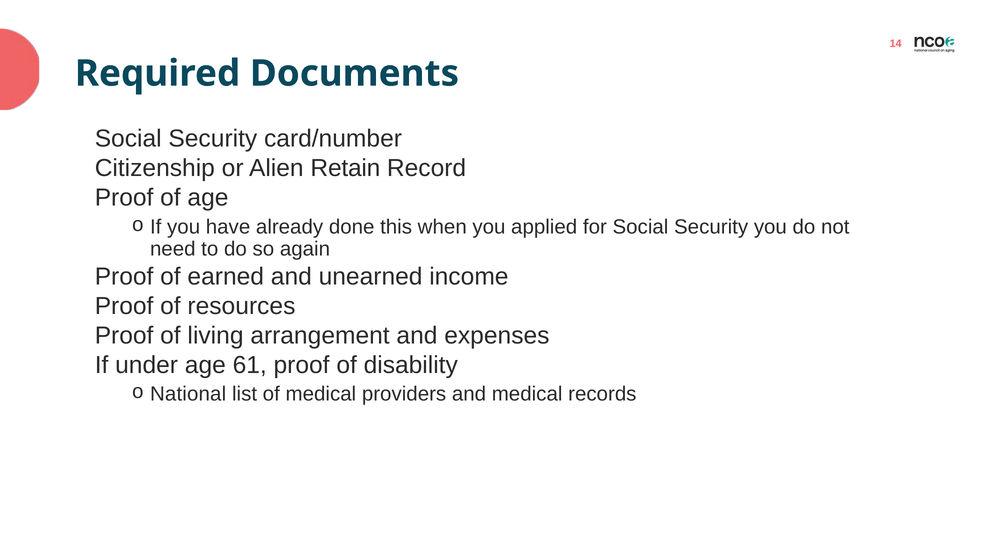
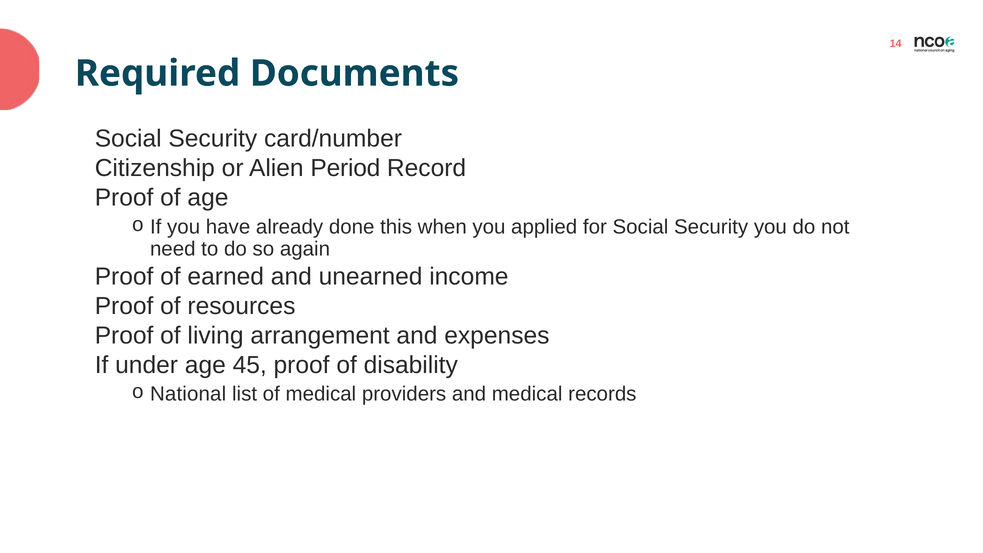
Retain: Retain -> Period (345, 168)
61: 61 -> 45 (250, 365)
